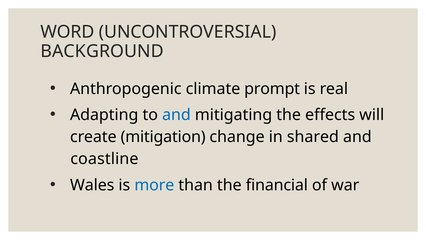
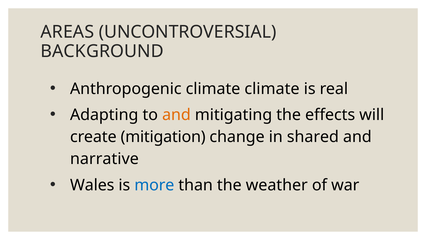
WORD: WORD -> AREAS (67, 32)
climate prompt: prompt -> climate (272, 89)
and colour: blue -> orange (176, 115)
coastline: coastline -> narrative (104, 159)
financial: financial -> weather (277, 185)
